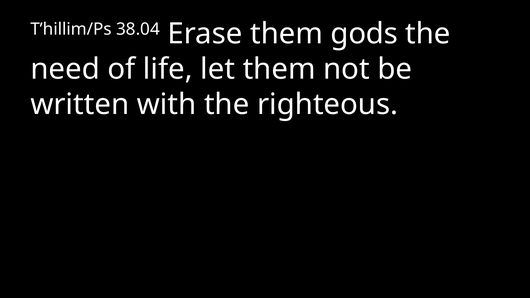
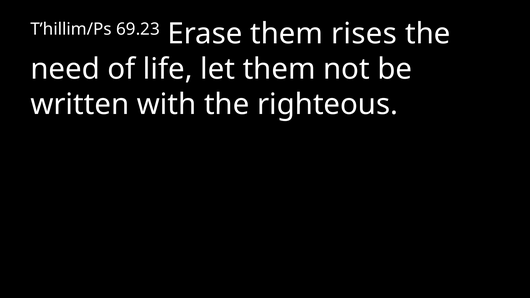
38.04: 38.04 -> 69.23 (138, 29)
gods: gods -> rises (364, 34)
